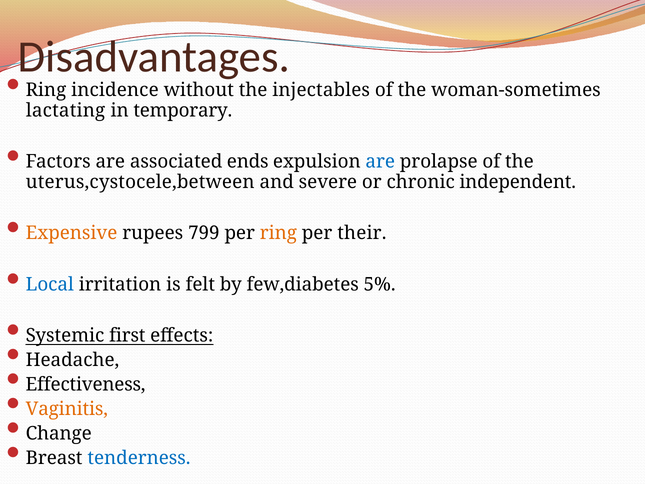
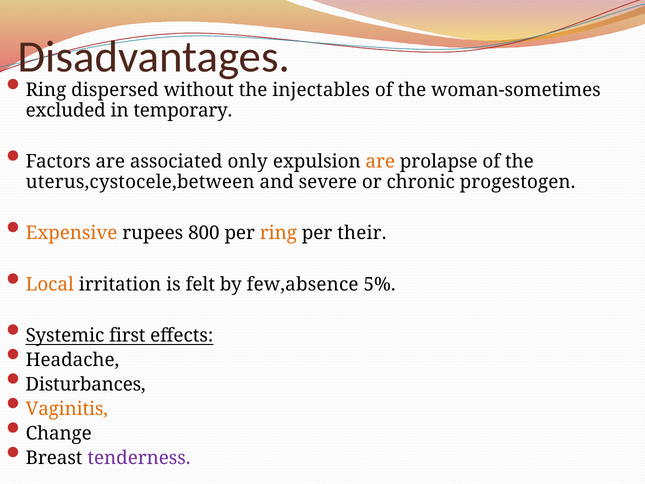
incidence: incidence -> dispersed (115, 90)
lactating: lactating -> excluded (66, 110)
ends: ends -> only (248, 162)
are colour: blue -> orange (380, 162)
independent: independent -> progestogen (518, 182)
799: 799 -> 800 (204, 233)
Local colour: blue -> orange (50, 284)
few,diabetes: few,diabetes -> few,absence (303, 284)
Effectiveness: Effectiveness -> Disturbances (86, 384)
tenderness colour: blue -> purple (139, 458)
